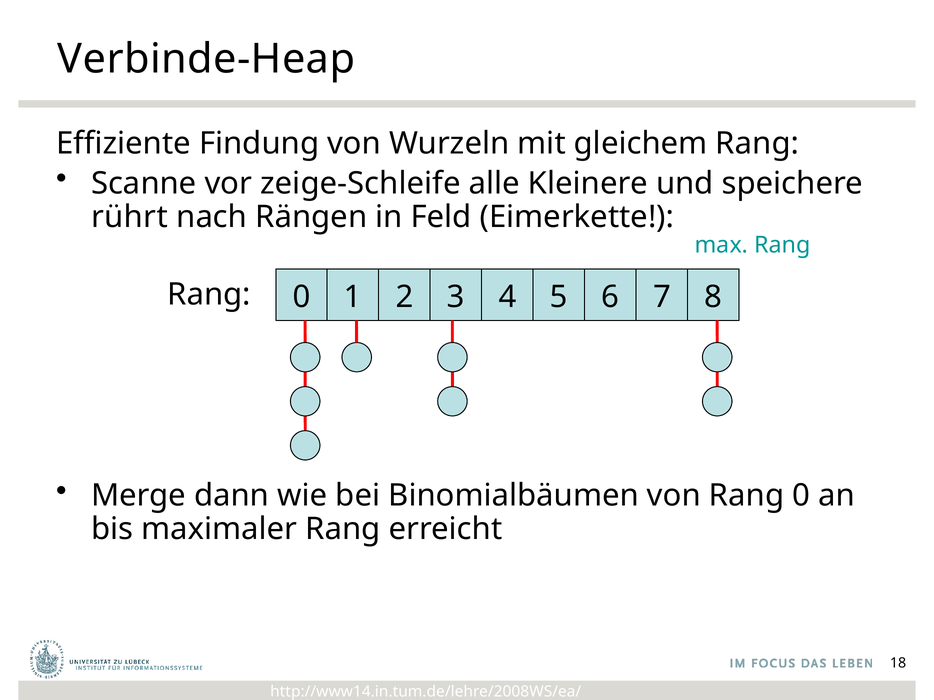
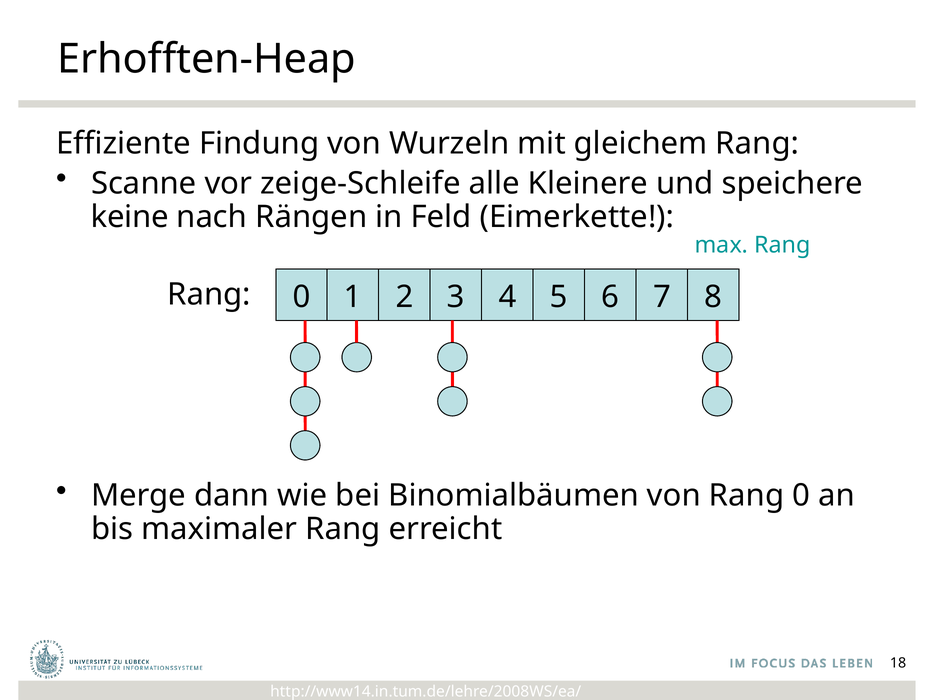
Verbinde-Heap: Verbinde-Heap -> Erhofften-Heap (207, 59)
rührt: rührt -> keine (130, 217)
